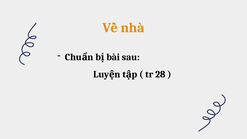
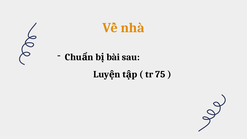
28: 28 -> 75 (160, 74)
